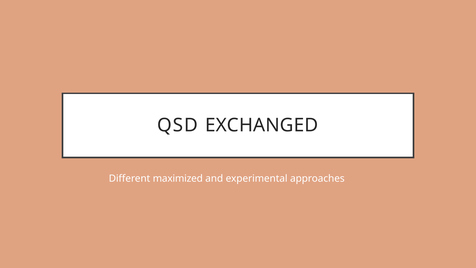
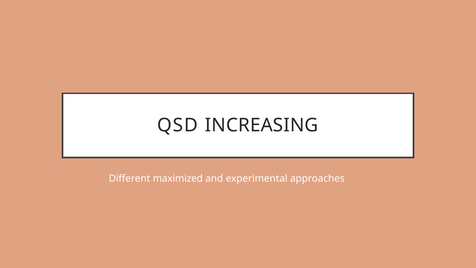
EXCHANGED: EXCHANGED -> INCREASING (262, 125)
